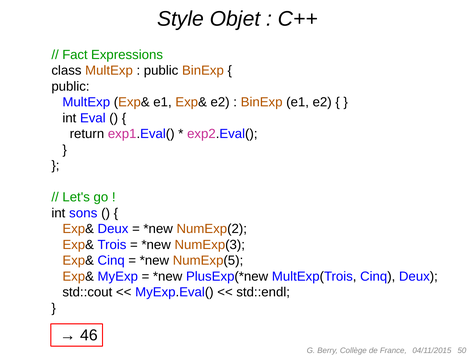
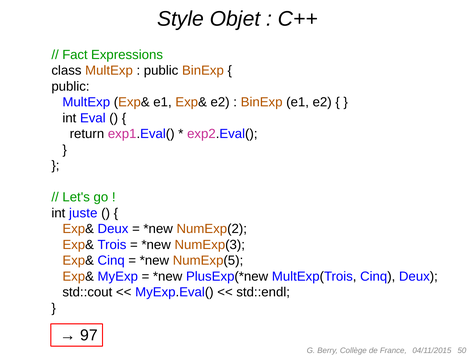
sons: sons -> juste (83, 213)
46: 46 -> 97 (89, 336)
